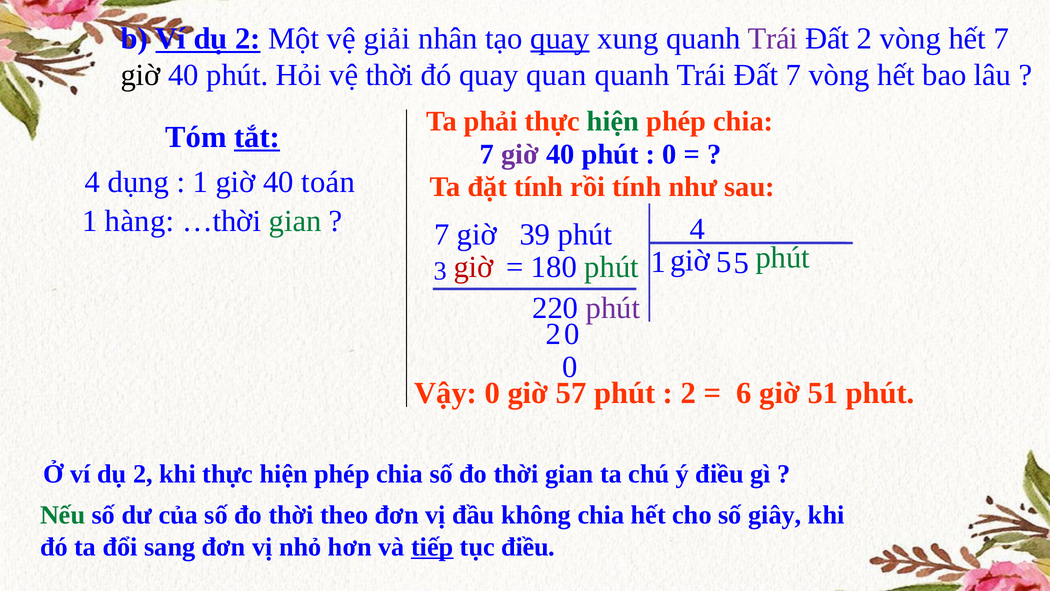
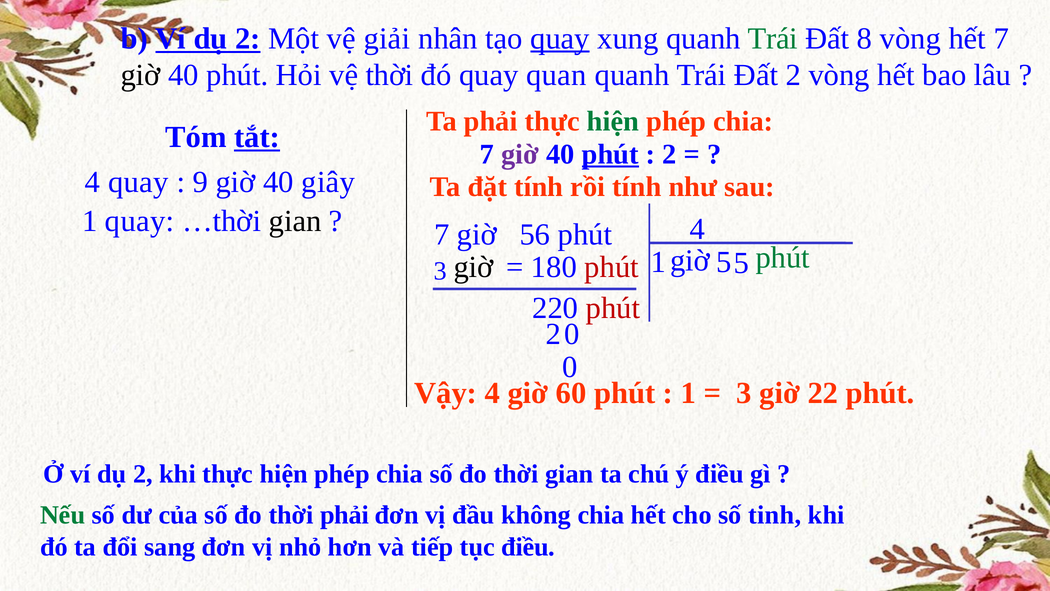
Trái colour: purple -> green (773, 38)
Đất 2: 2 -> 8 (865, 38)
Đất 7: 7 -> 2 (793, 75)
phút underline: none -> present (610, 154)
0: 0 -> 2 (670, 154)
4 dụng: dụng -> quay (138, 182)
1: 1 -> 9 (200, 182)
toán: toán -> giây (328, 182)
1 hàng: hàng -> quay (140, 221)
gian colour: green -> black (295, 221)
39: 39 -> 56 (535, 234)
giờ colour: red -> black (474, 267)
phút colour: green -> red (612, 267)
phút colour: purple -> red (613, 308)
Vậy 0: 0 -> 4 (492, 393)
57: 57 -> 60 (571, 393)
2: 2 -> 1 (688, 393)
6: 6 -> 3 (744, 393)
51: 51 -> 22 (823, 393)
thời theo: theo -> phải (344, 515)
giây: giây -> tinh (775, 515)
tiếp underline: present -> none (432, 546)
